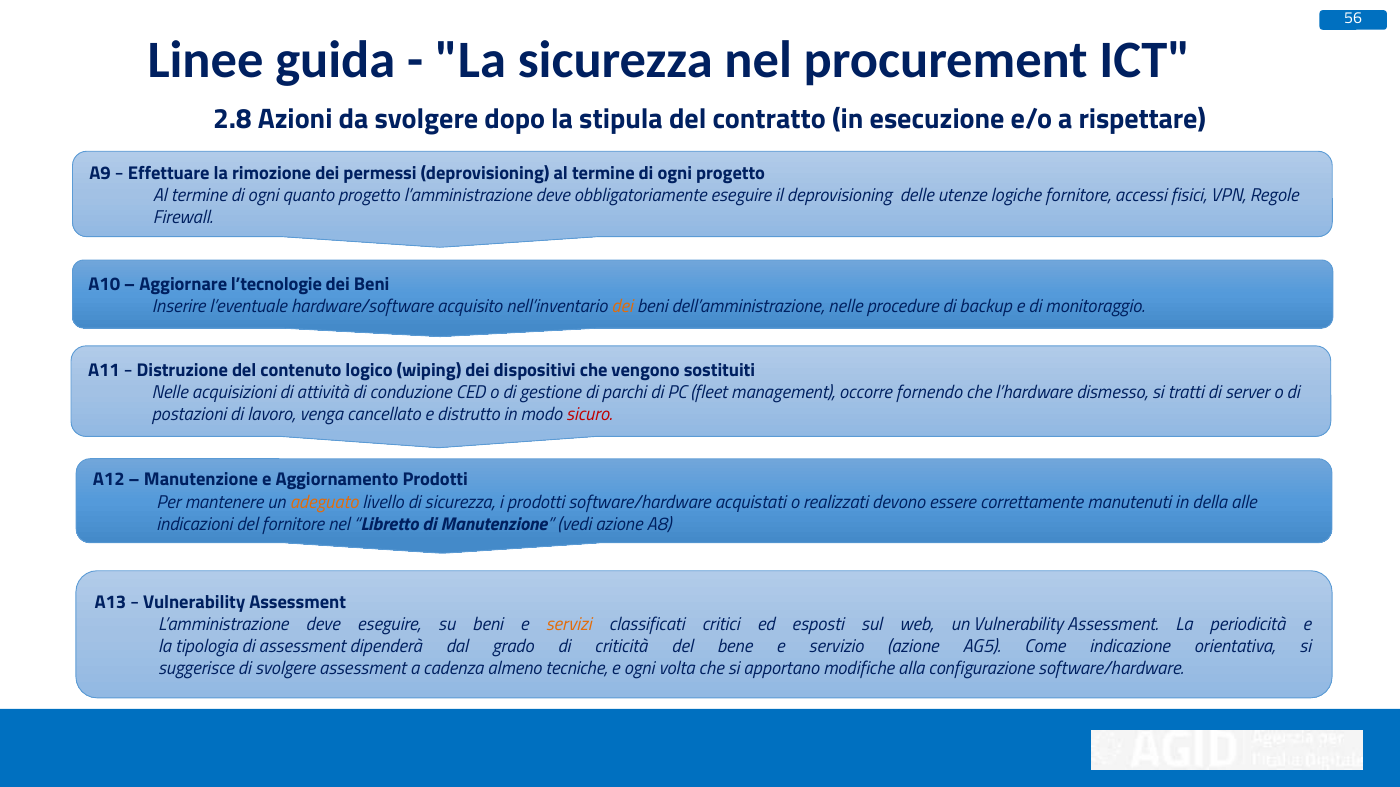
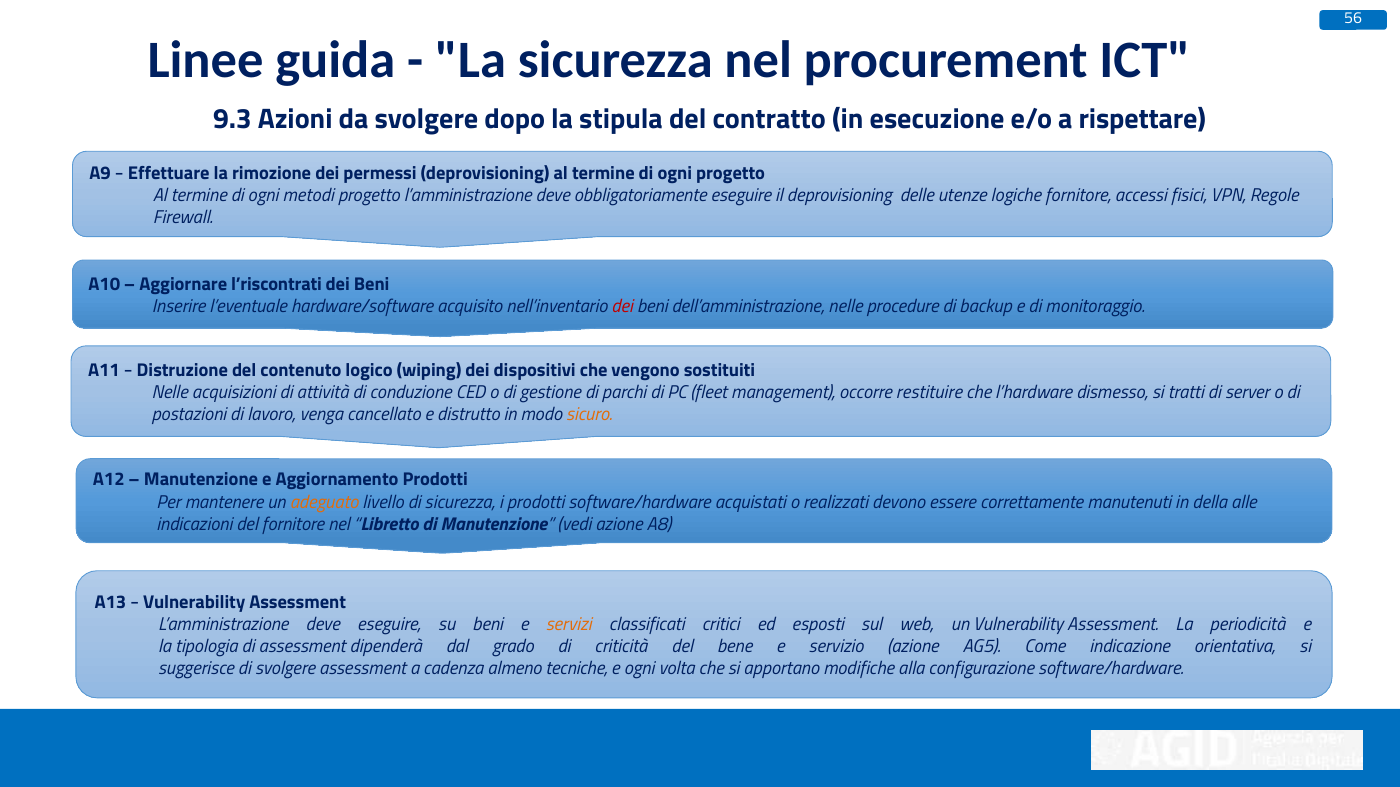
2.8: 2.8 -> 9.3 (232, 119)
quanto: quanto -> metodi (308, 195)
l’tecnologie: l’tecnologie -> l’riscontrati (276, 284)
dei colour: orange -> red (622, 307)
fornendo: fornendo -> restituire (929, 393)
sicuro colour: red -> orange (589, 415)
